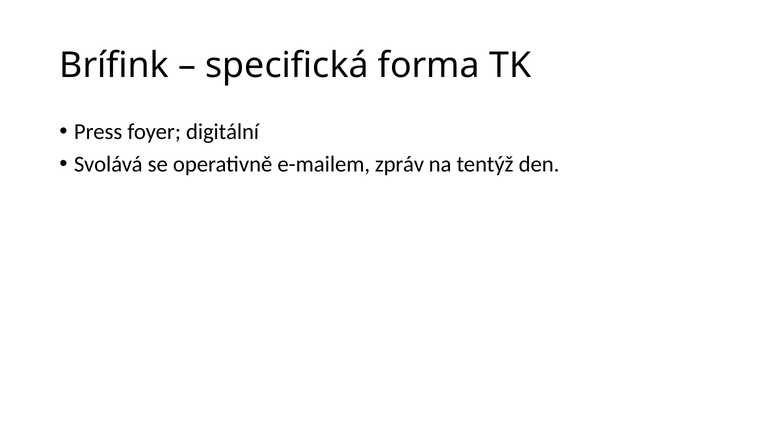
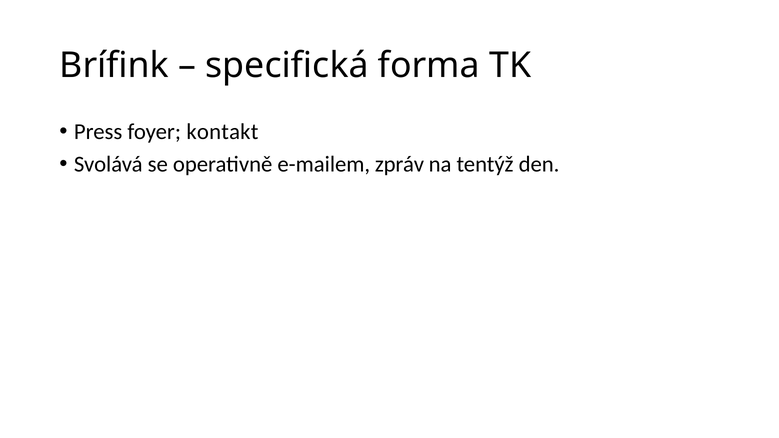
digitální: digitální -> kontakt (222, 132)
